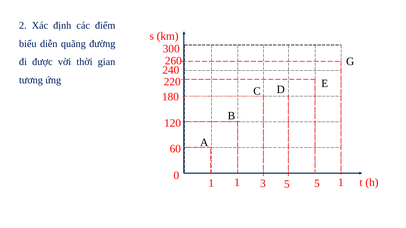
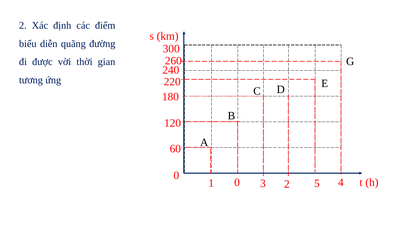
1 1: 1 -> 0 (237, 183)
3 5: 5 -> 2 (287, 184)
5 1: 1 -> 4 (341, 183)
